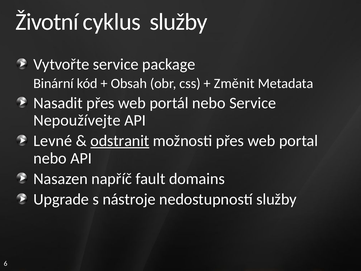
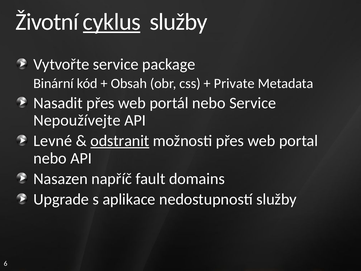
cyklus underline: none -> present (112, 22)
Změnit: Změnit -> Private (234, 83)
nástroje: nástroje -> aplikace (129, 199)
